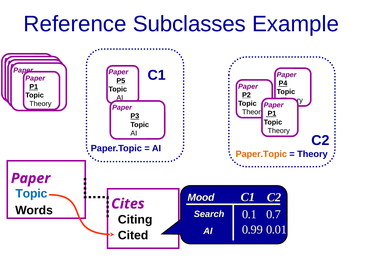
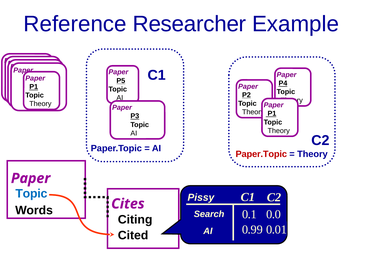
Subclasses: Subclasses -> Researcher (189, 24)
Paper.Topic colour: orange -> red (261, 154)
Mood: Mood -> Pissy (201, 197)
7: 7 -> 0 (278, 214)
